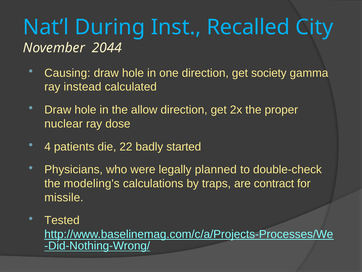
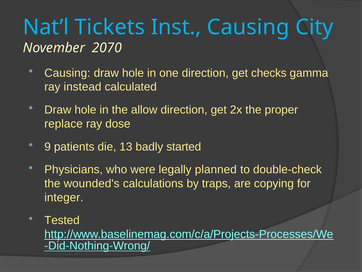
During: During -> Tickets (110, 27)
Inst Recalled: Recalled -> Causing (248, 27)
2044: 2044 -> 2070 (107, 48)
society: society -> checks (269, 73)
nuclear: nuclear -> replace (64, 124)
4: 4 -> 9 (48, 146)
22: 22 -> 13 (126, 146)
modeling's: modeling's -> wounded's (92, 183)
contract: contract -> copying (274, 183)
missile: missile -> integer (64, 197)
